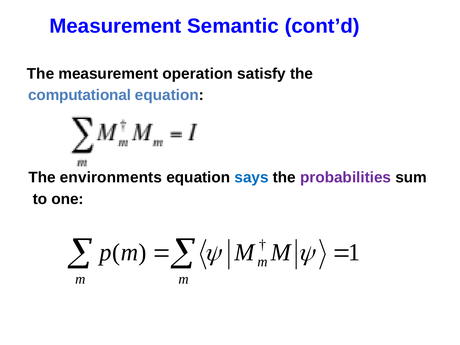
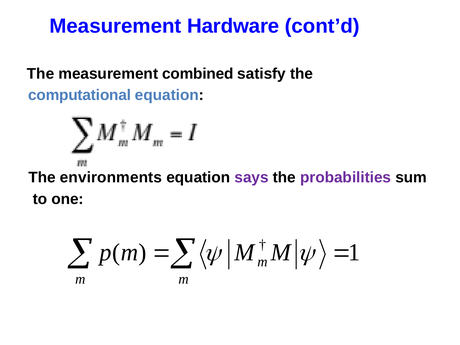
Semantic: Semantic -> Hardware (233, 26)
operation: operation -> combined (198, 74)
says colour: blue -> purple (252, 177)
